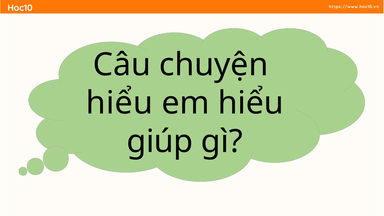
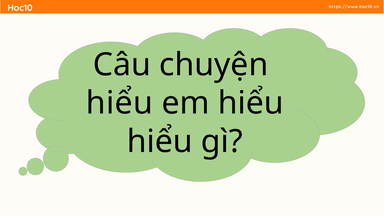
giúp: giúp -> hiểu (160, 142)
